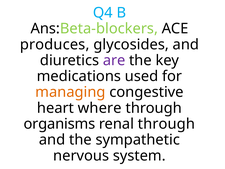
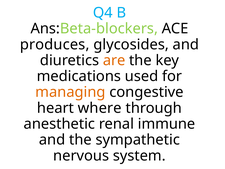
are colour: purple -> orange (114, 60)
organisms: organisms -> anesthetic (59, 124)
renal through: through -> immune (167, 124)
